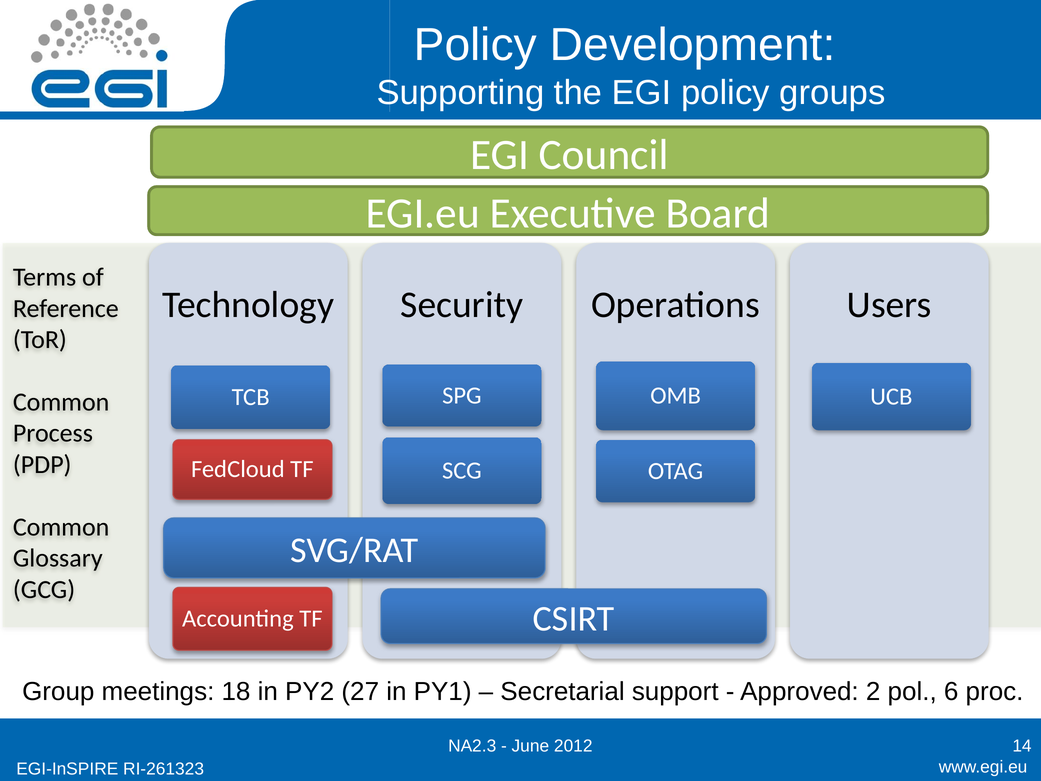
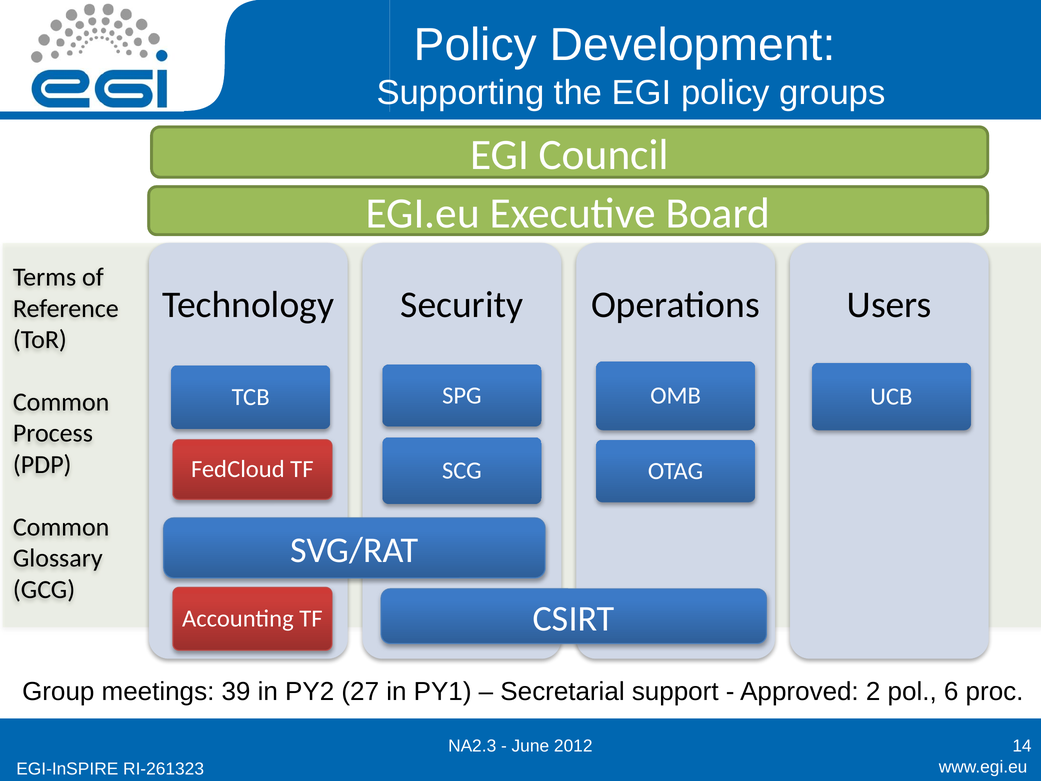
18: 18 -> 39 (236, 692)
